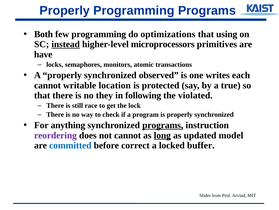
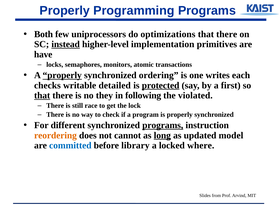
few programming: programming -> uniprocessors (99, 34)
using: using -> there (227, 34)
microprocessors: microprocessors -> implementation (163, 44)
properly underline: none -> present (62, 75)
observed: observed -> ordering (159, 75)
cannot: cannot -> checks (47, 85)
location: location -> detailed (115, 85)
protected underline: none -> present (161, 85)
true: true -> first (231, 85)
that underline: none -> present (42, 95)
anything: anything -> different (68, 125)
reordering colour: purple -> orange (55, 135)
correct: correct -> library (135, 145)
buffer: buffer -> where (201, 145)
